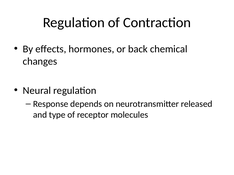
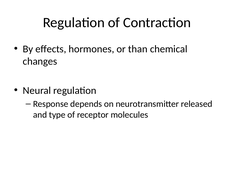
back: back -> than (138, 49)
